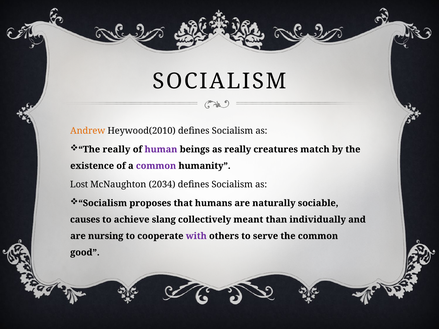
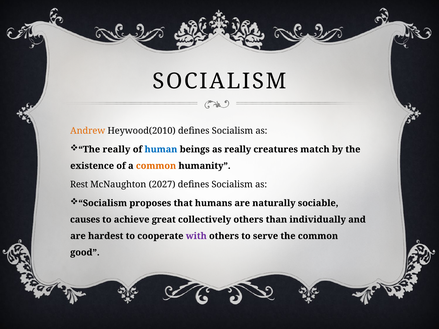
human colour: purple -> blue (161, 150)
common colour: purple -> orange (156, 166)
Lost: Lost -> Rest (79, 185)
2034: 2034 -> 2027 (162, 185)
slang: slang -> great (164, 220)
collectively meant: meant -> others (248, 220)
nursing: nursing -> hardest (106, 236)
